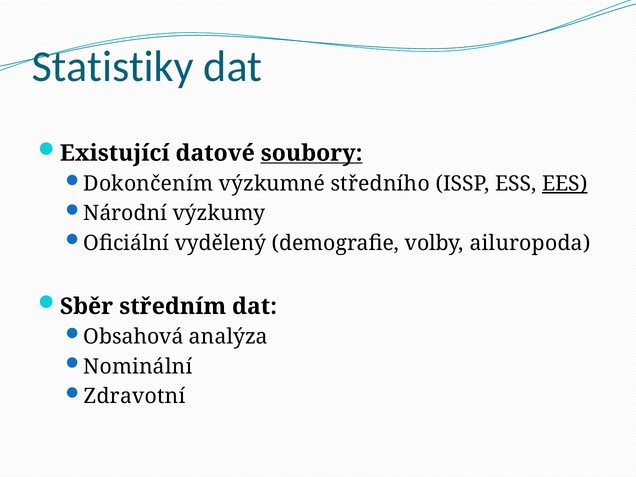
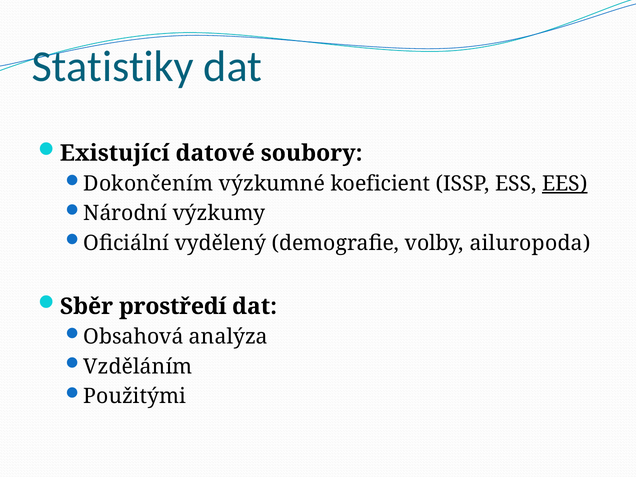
soubory underline: present -> none (312, 153)
středního: středního -> koeficient (380, 184)
středním: středním -> prostředí (173, 306)
Nominální: Nominální -> Vzděláním (138, 367)
Zdravotní: Zdravotní -> Použitými (135, 396)
